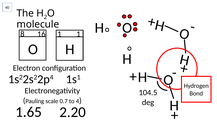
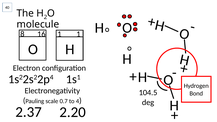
1.65: 1.65 -> 2.37 (29, 112)
